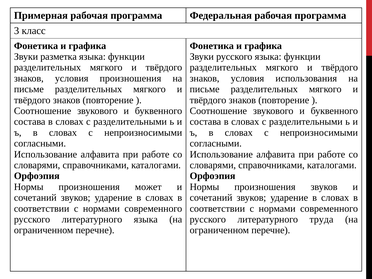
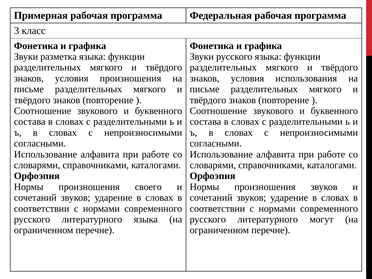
может: может -> своего (148, 187)
труда: труда -> могут (322, 219)
